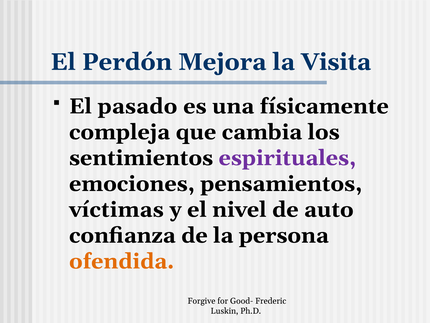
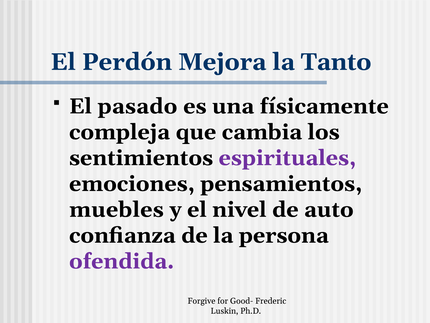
Visita: Visita -> Tanto (336, 62)
víctimas: víctimas -> muebles (116, 209)
ofendida colour: orange -> purple (122, 261)
